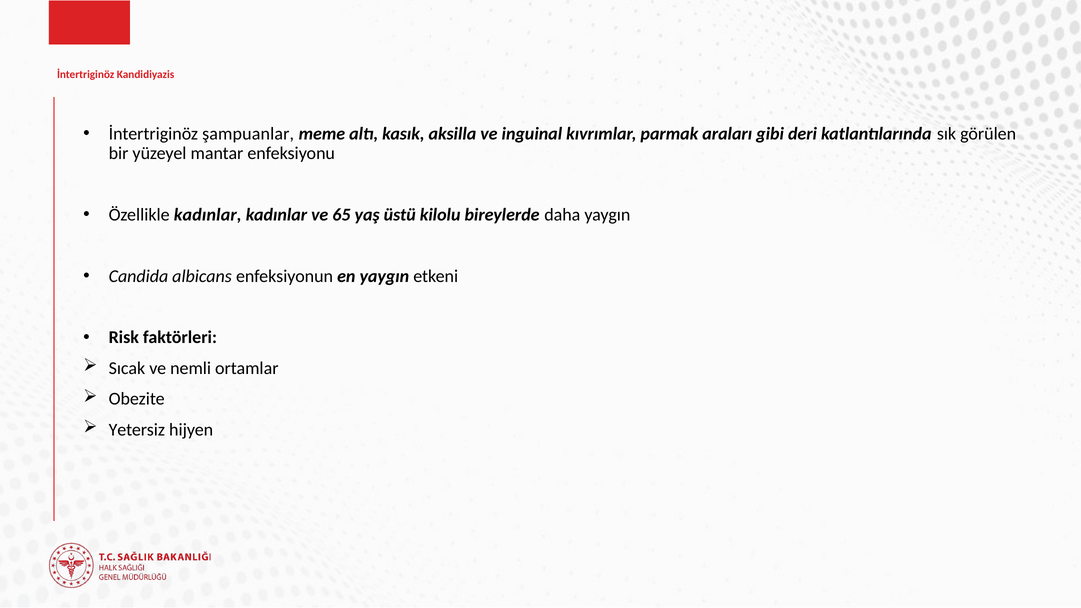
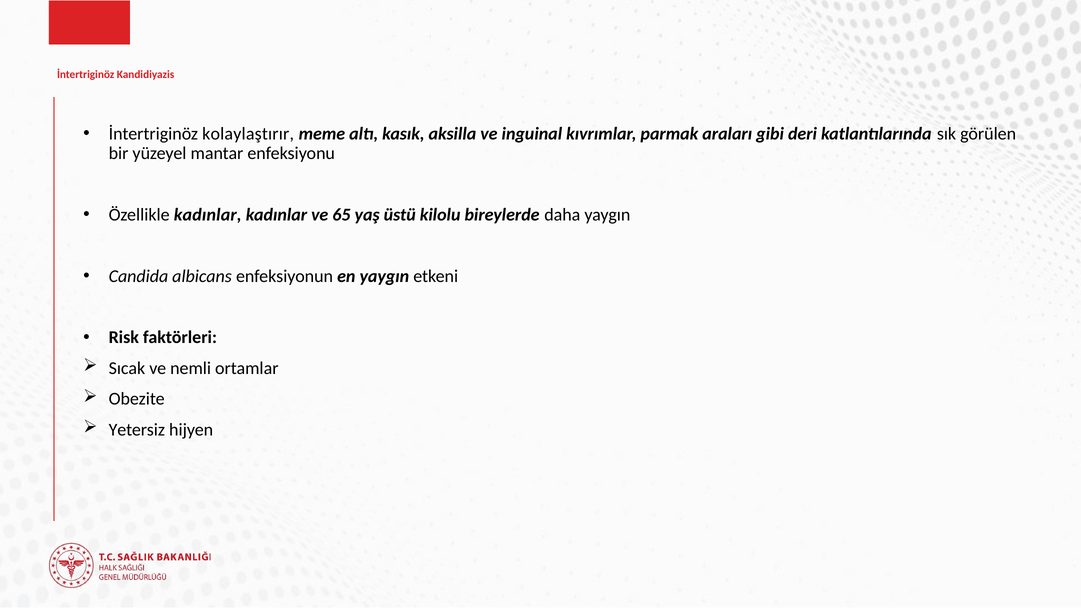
şampuanlar: şampuanlar -> kolaylaştırır (248, 134)
